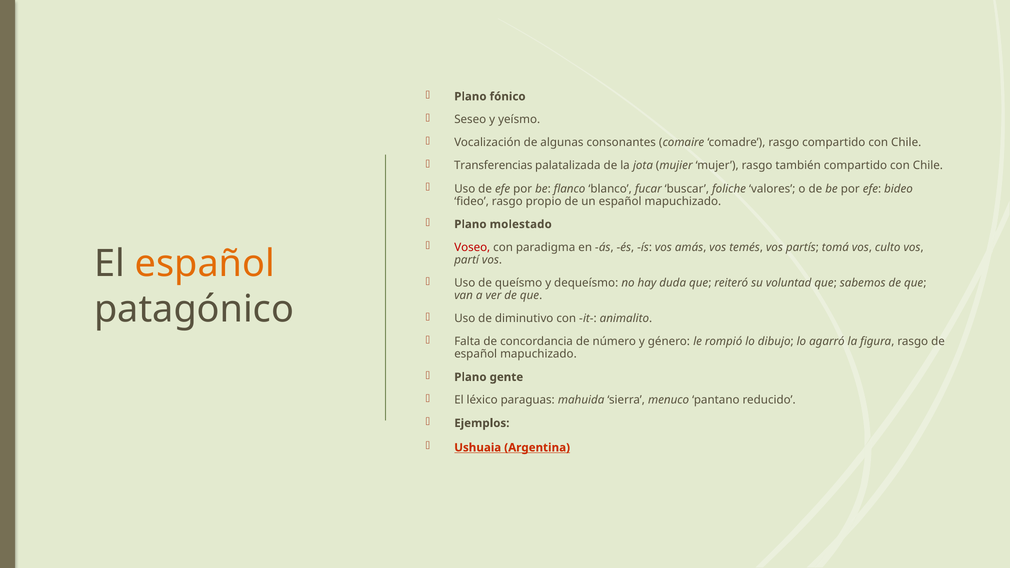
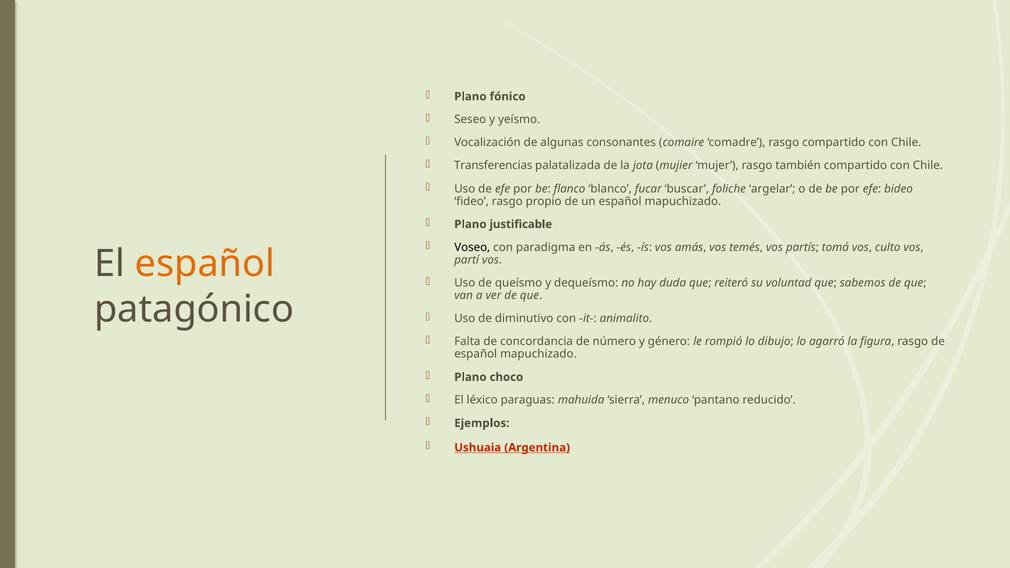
valores: valores -> argelar (772, 189)
molestado: molestado -> justificable (521, 224)
Voseo colour: red -> black (472, 247)
gente: gente -> choco (506, 377)
